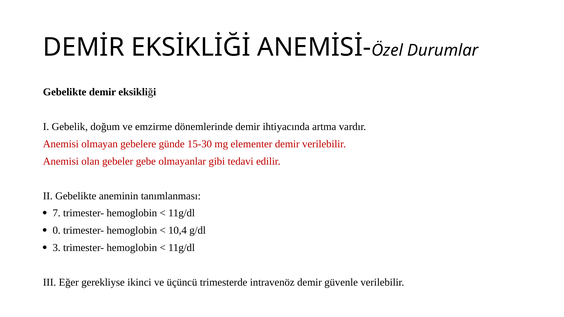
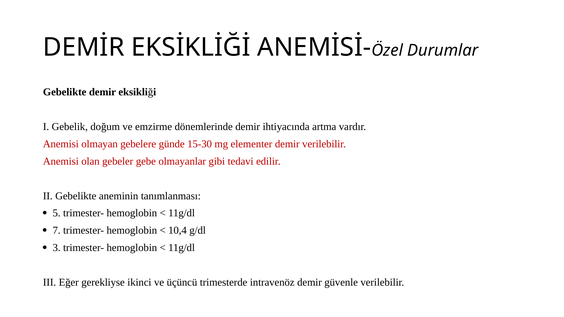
7: 7 -> 5 (57, 213)
0: 0 -> 7 (57, 231)
